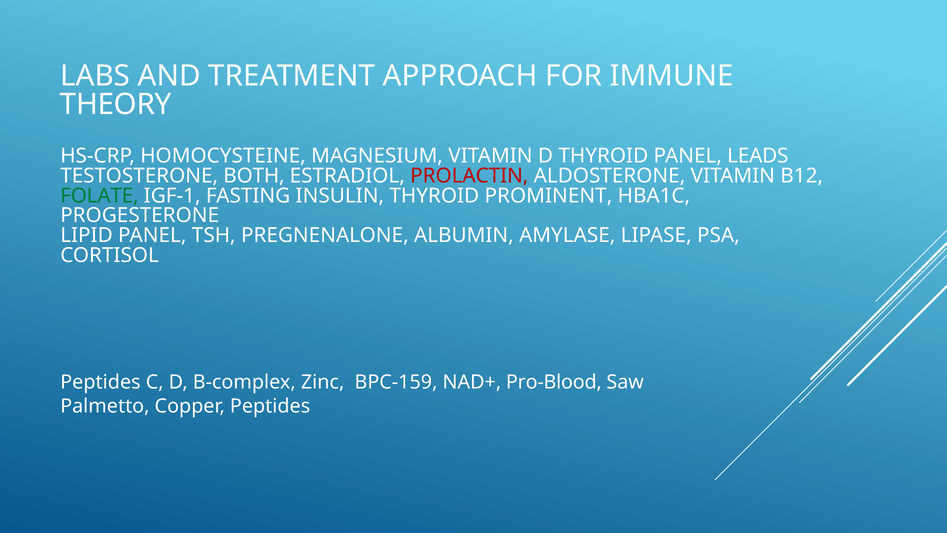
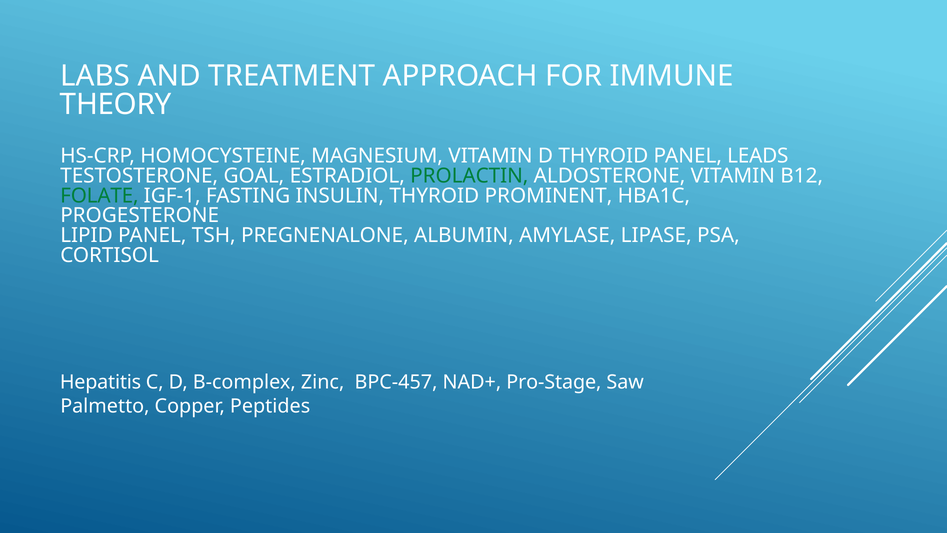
BOTH: BOTH -> GOAL (254, 176)
PROLACTIN colour: red -> green (469, 176)
Peptides: Peptides -> Hepatitis (101, 382)
BPC-159: BPC-159 -> BPC-457 (396, 382)
Pro-Blood: Pro-Blood -> Pro-Stage (554, 382)
